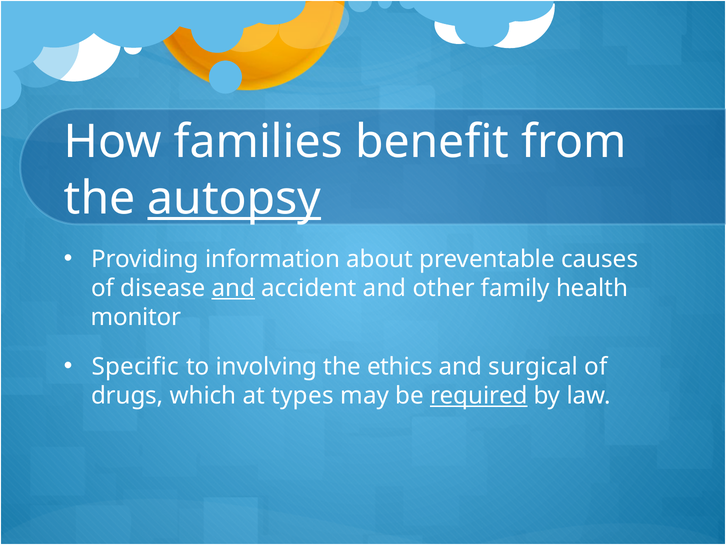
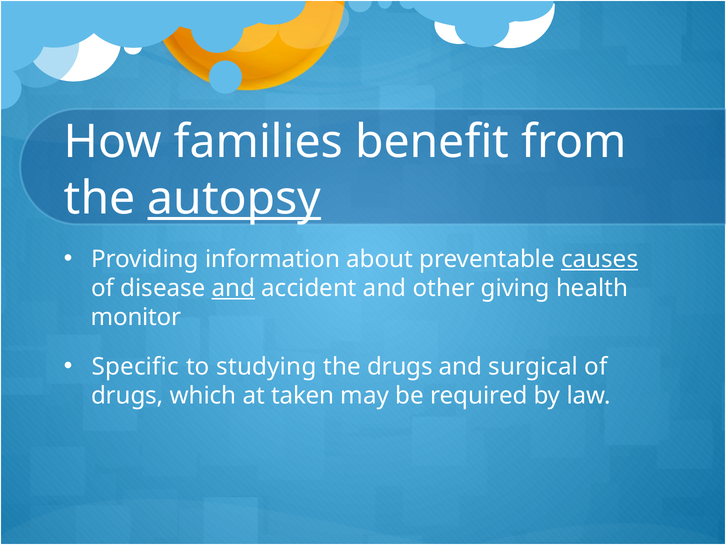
causes underline: none -> present (600, 259)
family: family -> giving (515, 288)
involving: involving -> studying (266, 366)
the ethics: ethics -> drugs (400, 366)
types: types -> taken (303, 395)
required underline: present -> none (479, 395)
